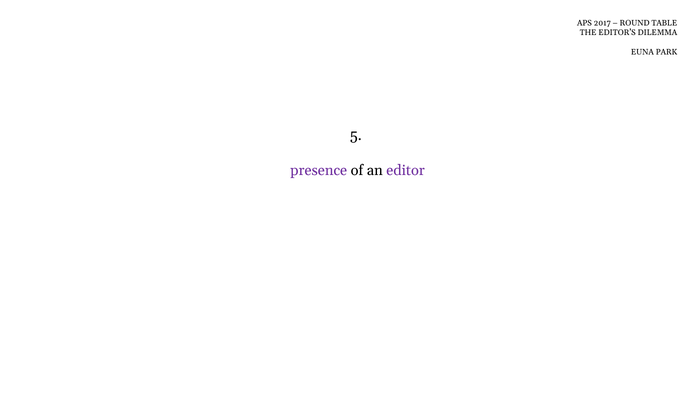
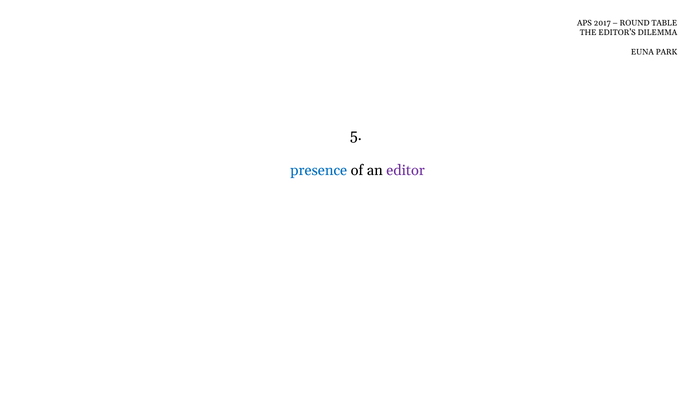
presence colour: purple -> blue (319, 170)
